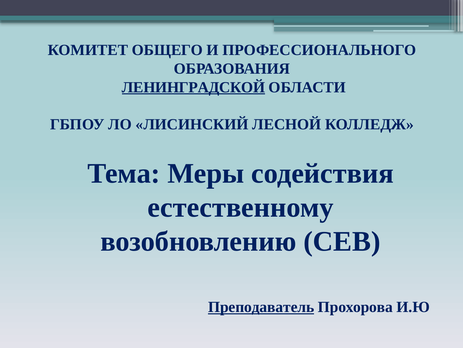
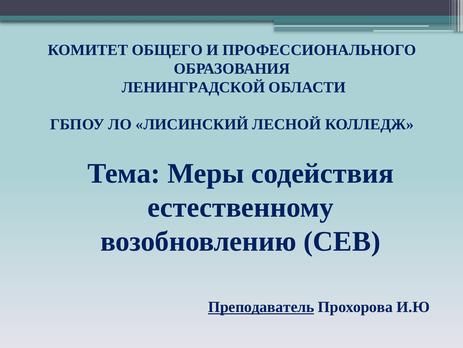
ЛЕНИНГРАДСКОЙ underline: present -> none (194, 87)
